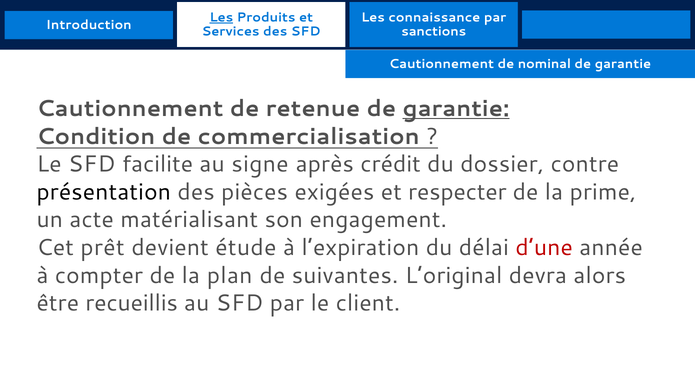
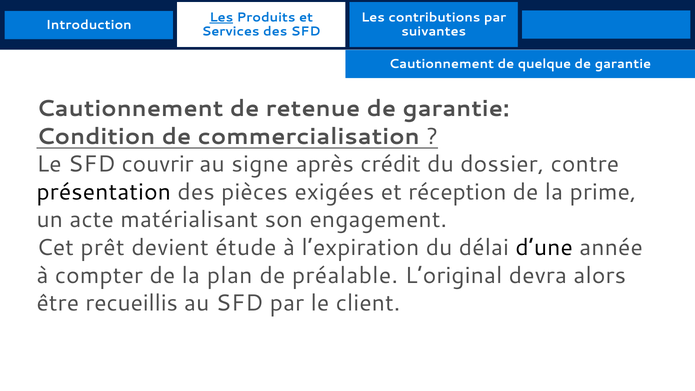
connaissance: connaissance -> contributions (434, 17)
sanctions: sanctions -> suivantes (434, 31)
nominal: nominal -> quelque (544, 64)
garantie underline: present -> none (456, 109)
facilite: facilite -> couvrir (158, 164)
respecter: respecter -> réception (457, 192)
d’une colour: red -> black (544, 248)
suivantes: suivantes -> préalable (345, 275)
